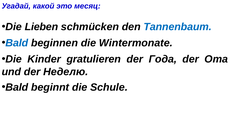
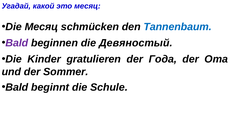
Die Lieben: Lieben -> Месяц (41, 27)
Bald colour: blue -> purple (17, 43)
Wintermonate: Wintermonate -> Девяностый (136, 43)
Неделю: Неделю -> Sommer (66, 72)
